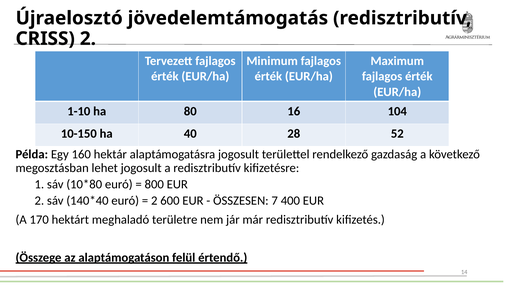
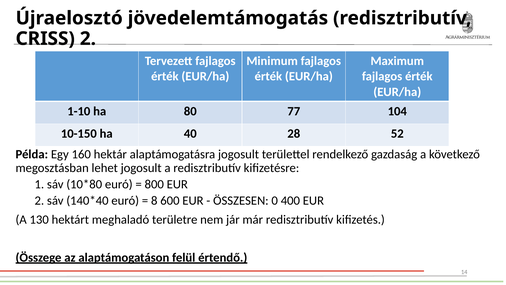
16: 16 -> 77 (294, 111)
2: 2 -> 8 (154, 200)
7: 7 -> 0 (275, 200)
170: 170 -> 130 (39, 219)
